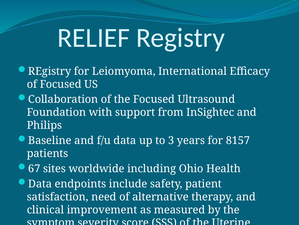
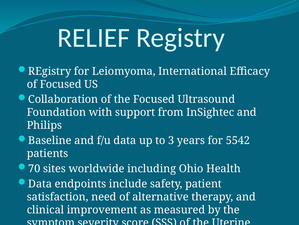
8157: 8157 -> 5542 (238, 140)
67: 67 -> 70 (34, 168)
